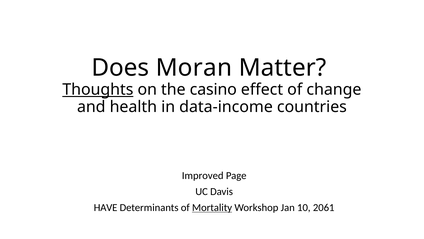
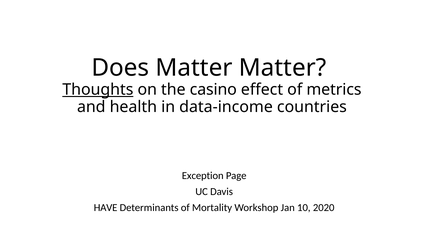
Does Moran: Moran -> Matter (194, 68)
change: change -> metrics (334, 90)
Improved: Improved -> Exception (203, 175)
Mortality underline: present -> none (212, 207)
2061: 2061 -> 2020 (324, 207)
